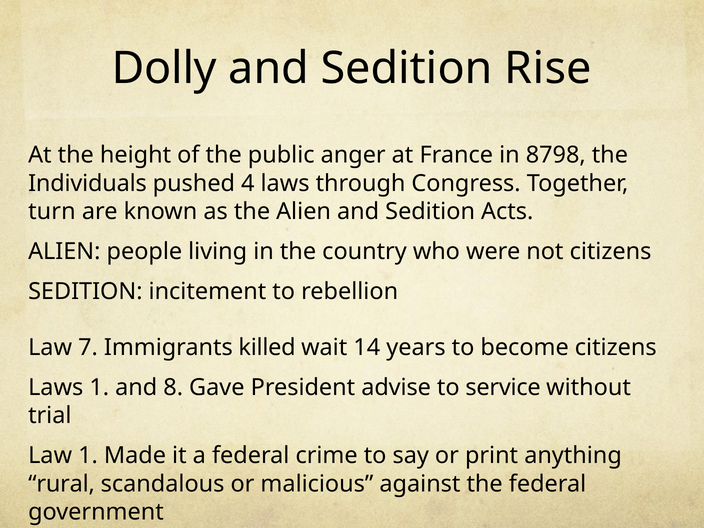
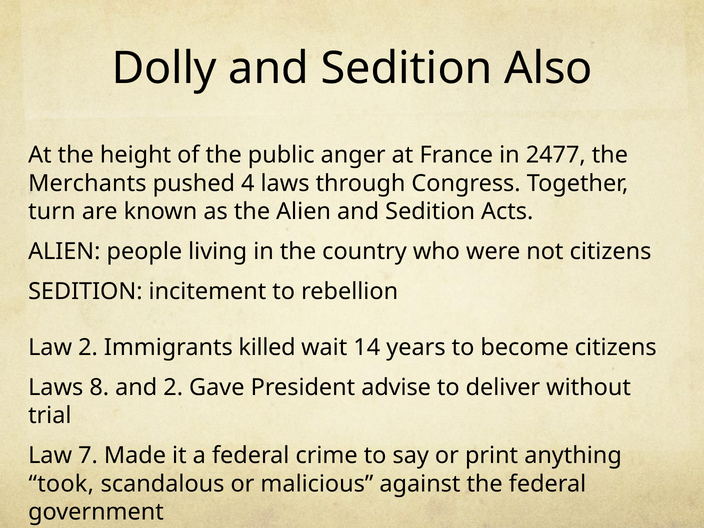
Rise: Rise -> Also (548, 68)
8798: 8798 -> 2477 (556, 155)
Individuals: Individuals -> Merchants (87, 183)
Law 7: 7 -> 2 (88, 348)
Laws 1: 1 -> 8 (99, 388)
and 8: 8 -> 2 (173, 388)
service: service -> deliver (503, 388)
Law 1: 1 -> 7 (88, 456)
rural: rural -> took (61, 484)
